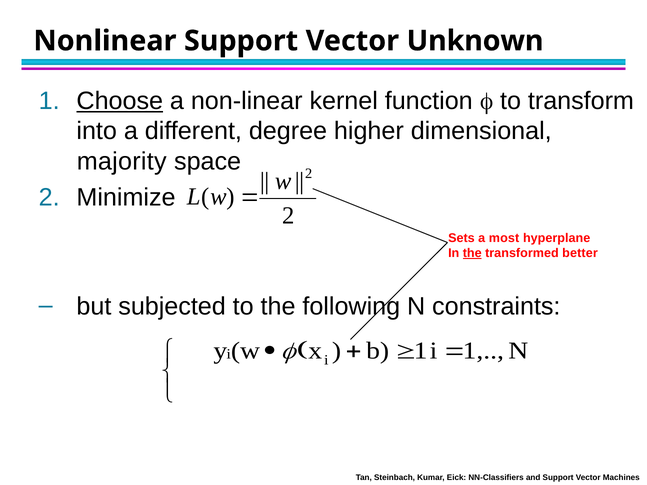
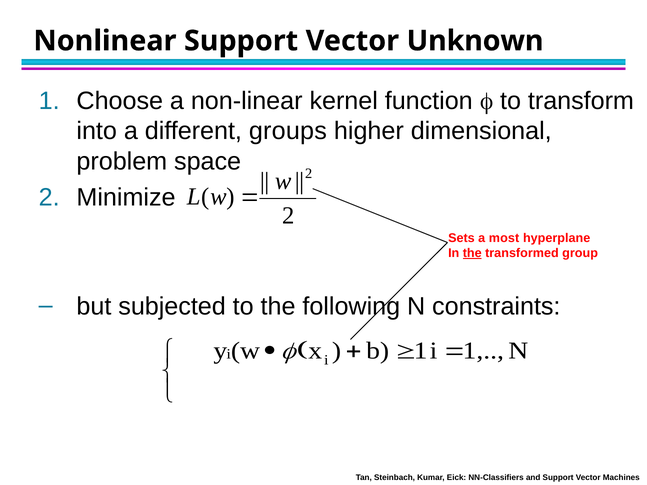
Choose underline: present -> none (120, 101)
degree: degree -> groups (288, 131)
majority: majority -> problem (122, 161)
better: better -> group (580, 253)
